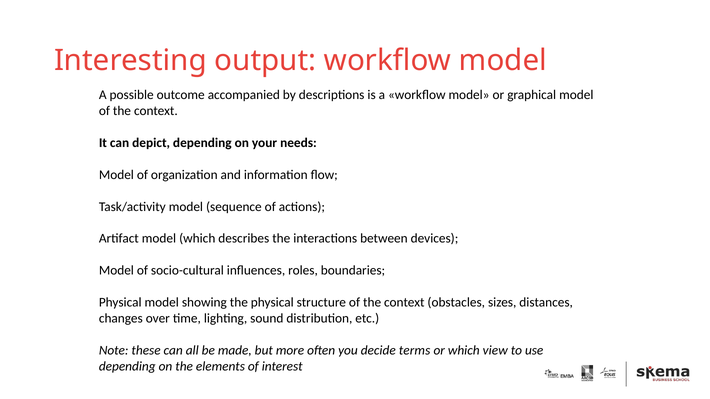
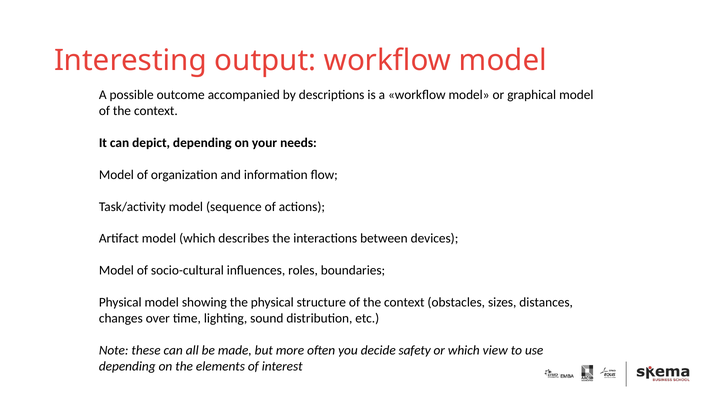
terms: terms -> safety (415, 351)
